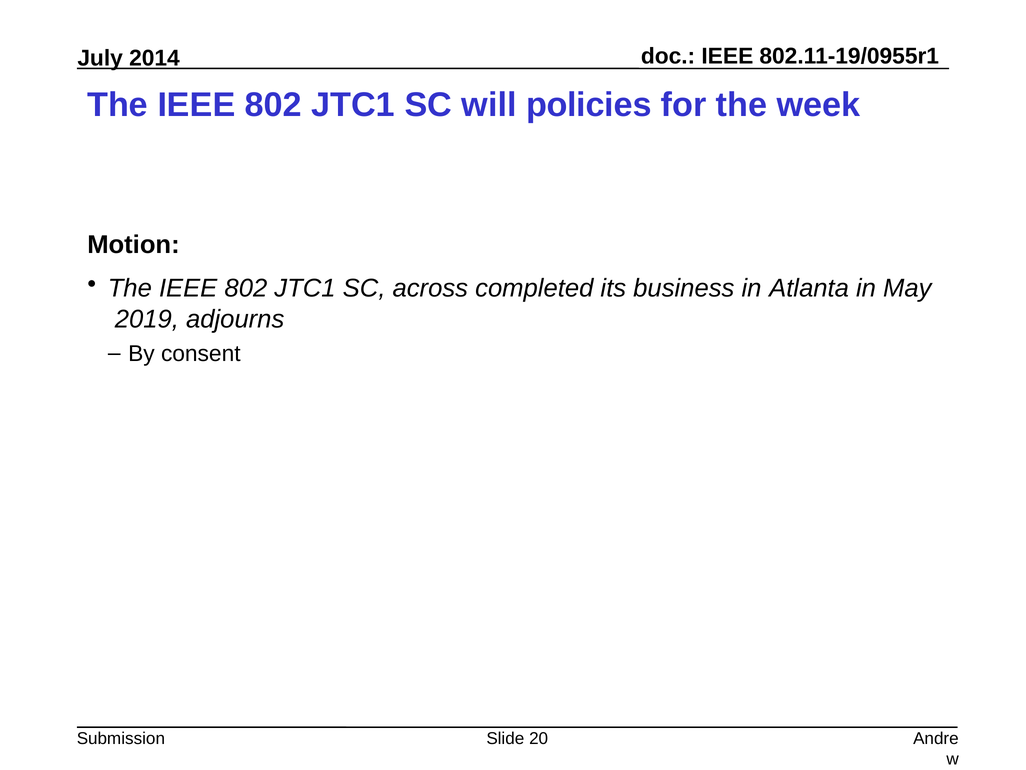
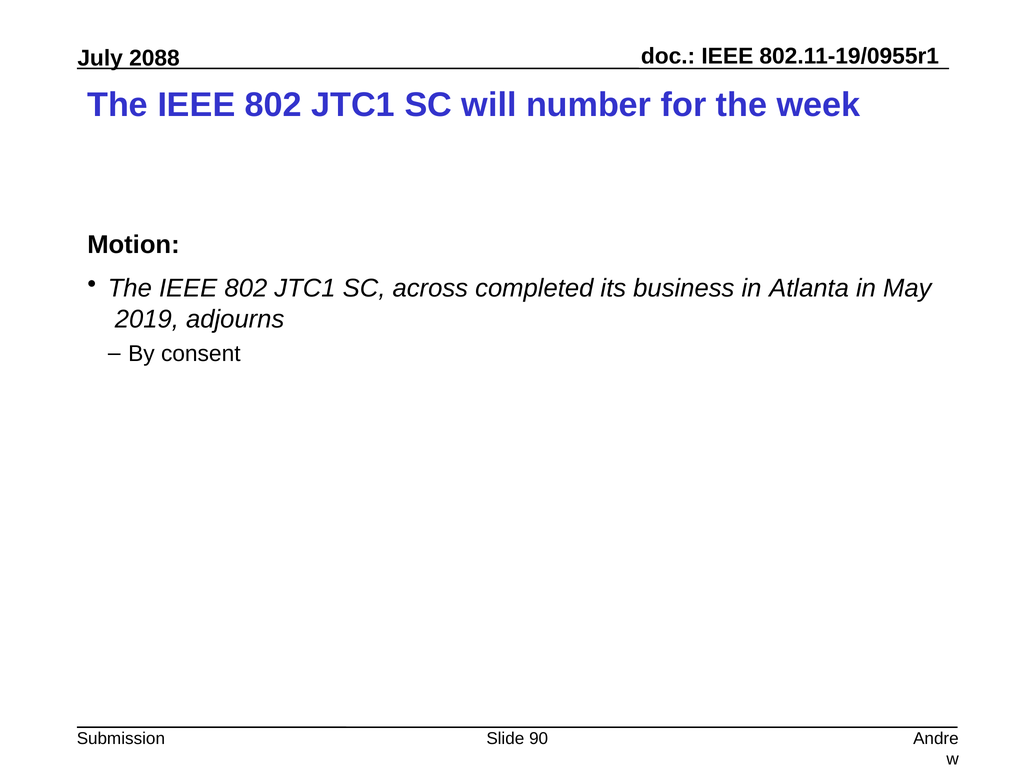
2014: 2014 -> 2088 (154, 58)
policies: policies -> number (589, 105)
20: 20 -> 90 (539, 738)
